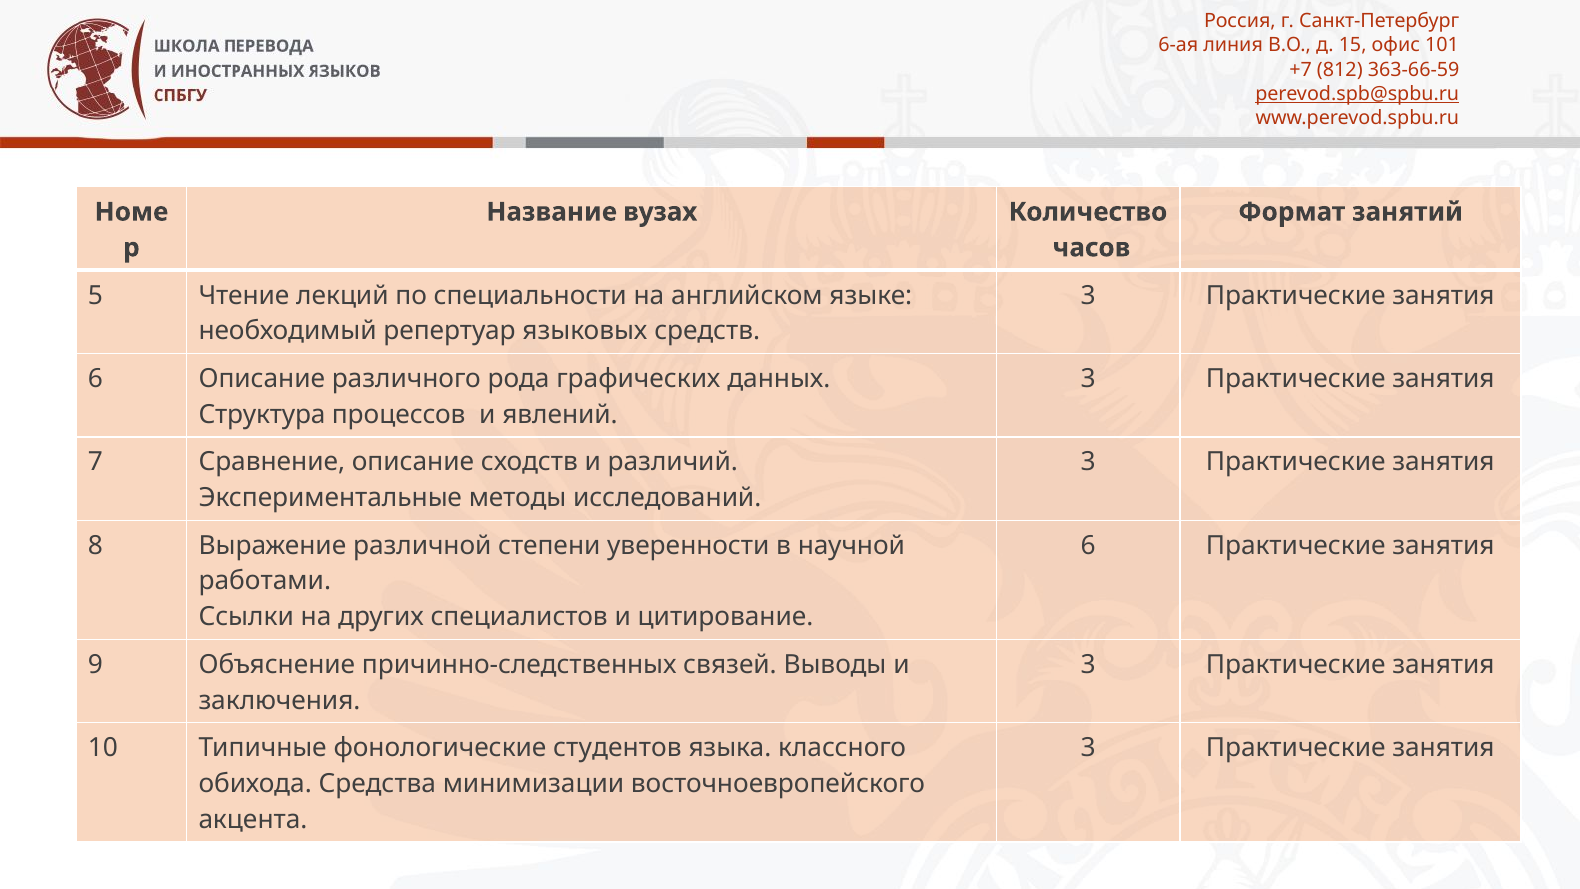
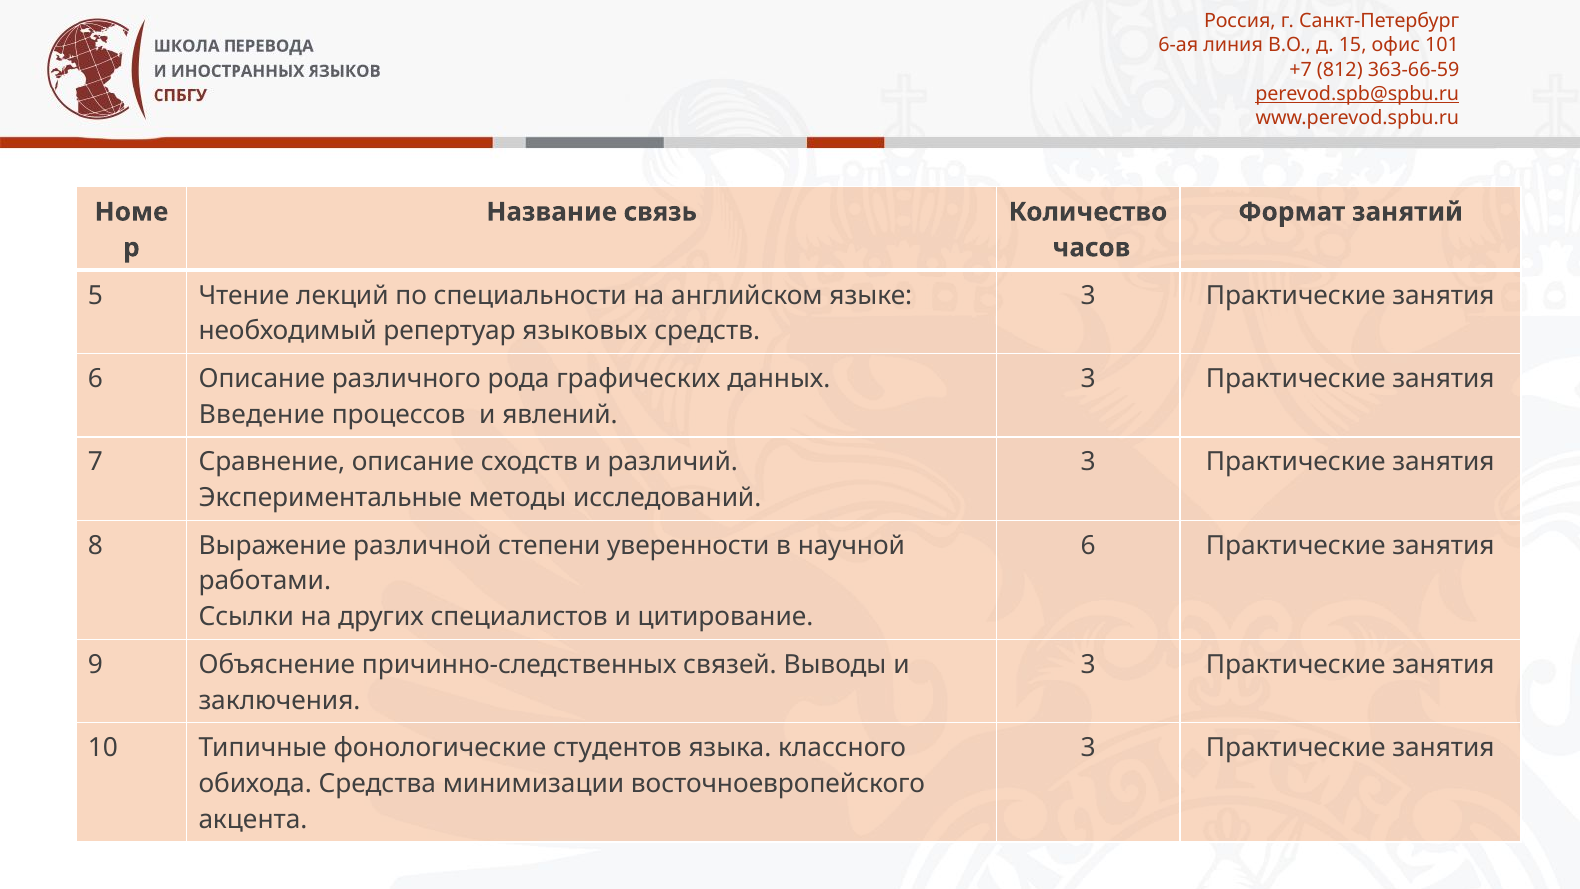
вузах: вузах -> связь (660, 212)
Структура: Структура -> Введение (262, 414)
